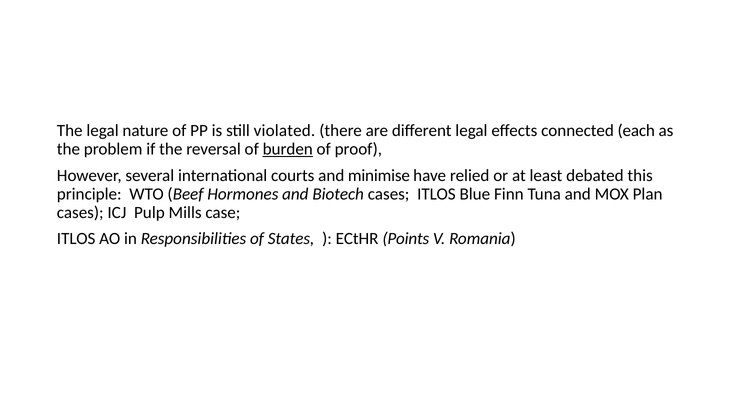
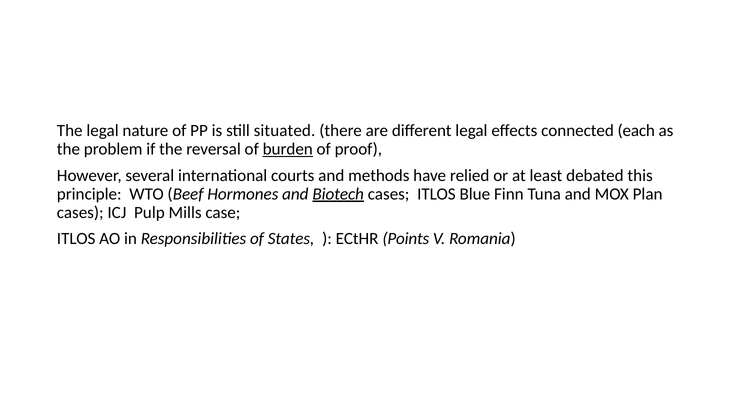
violated: violated -> situated (285, 131)
minimise: minimise -> methods (379, 175)
Biotech underline: none -> present (338, 194)
